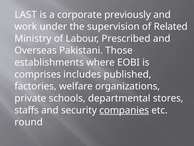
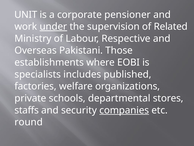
LAST: LAST -> UNIT (26, 15)
previously: previously -> pensioner (128, 15)
under underline: none -> present (53, 27)
Prescribed: Prescribed -> Respective (126, 38)
comprises: comprises -> specialists (38, 74)
